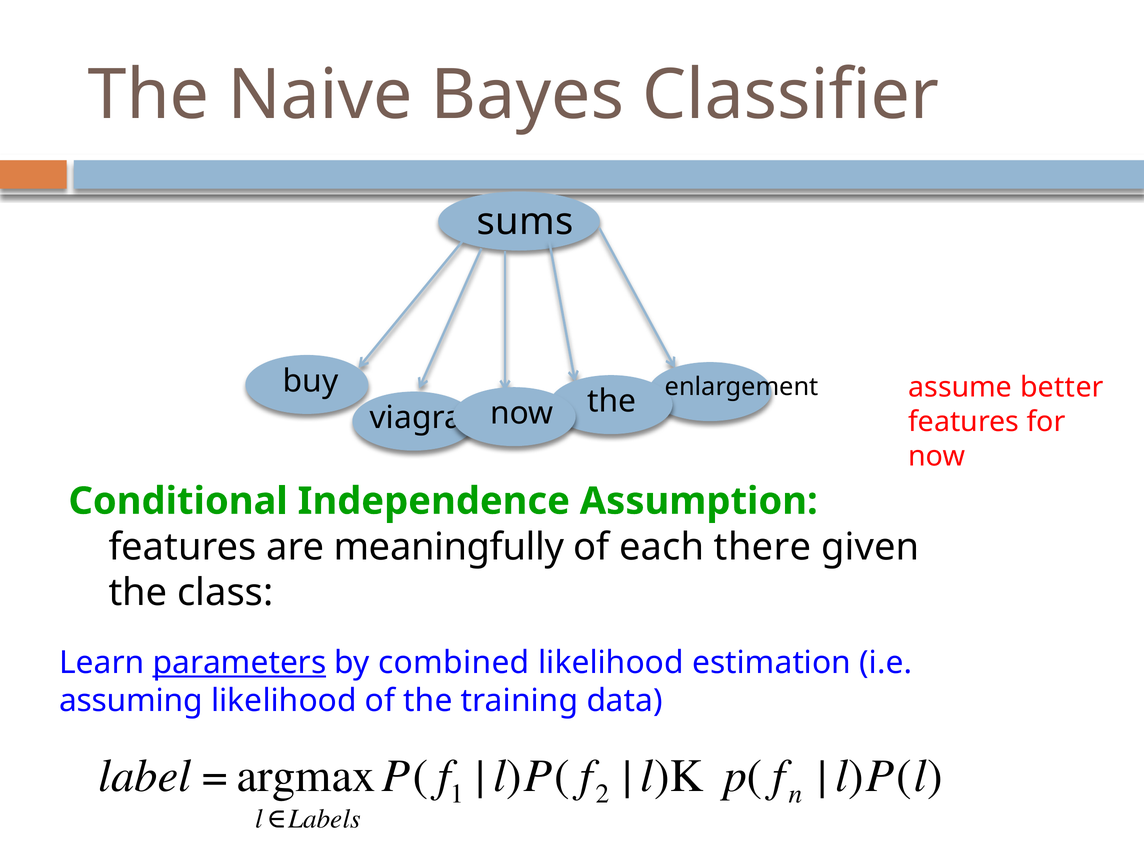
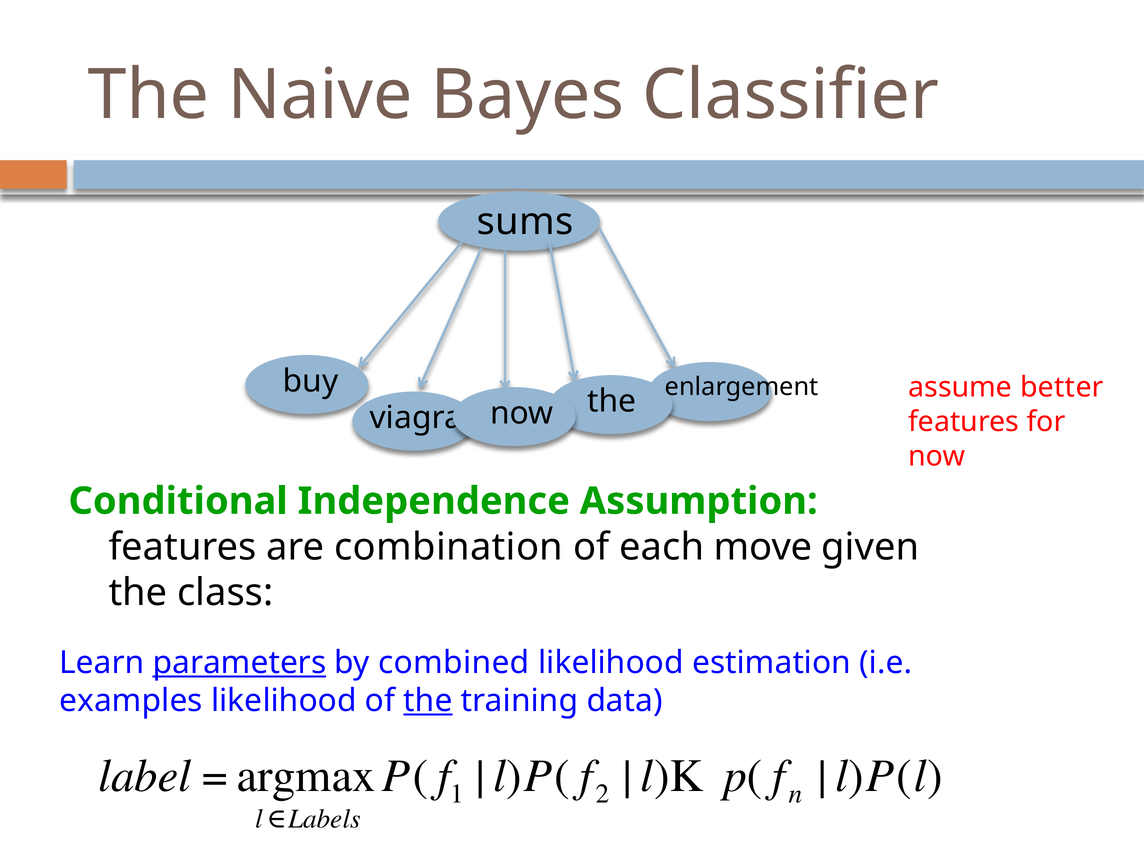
meaningfully: meaningfully -> combination (449, 547)
there: there -> move (763, 547)
assuming: assuming -> examples (131, 701)
the underline: none -> present (428, 701)
